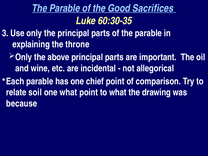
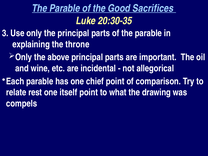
60:30-35: 60:30-35 -> 20:30-35 (115, 21)
soil: soil -> rest (35, 92)
one what: what -> itself (68, 92)
because: because -> compels (22, 104)
